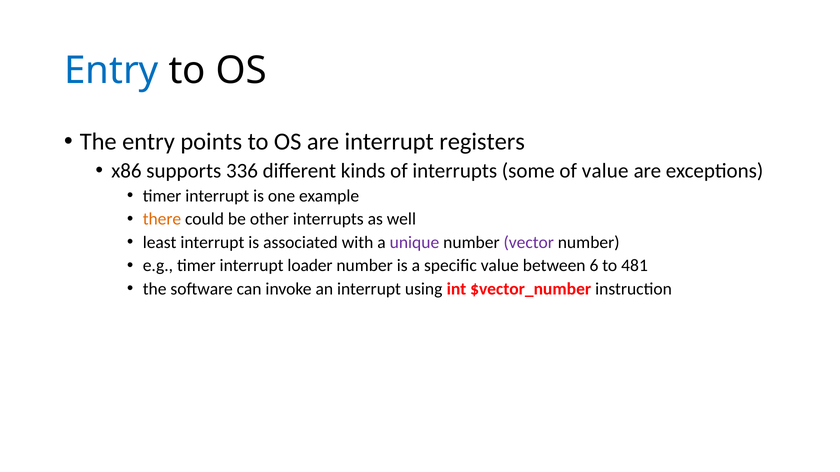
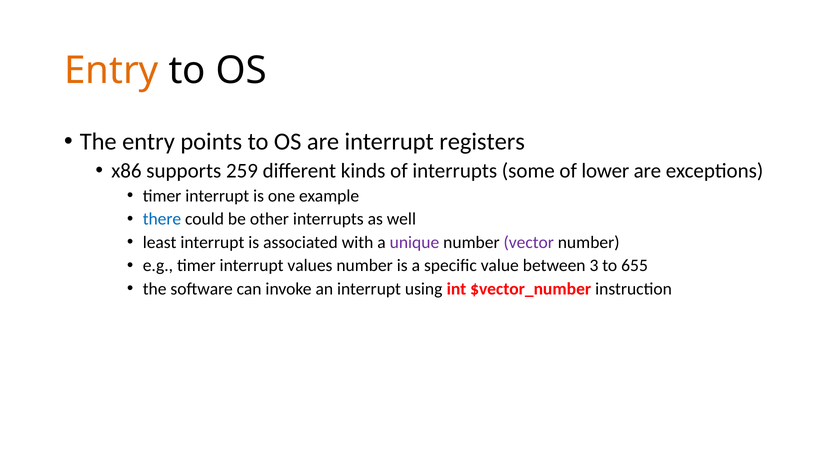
Entry colour: blue -> orange (111, 71)
336: 336 -> 259 (242, 171)
of value: value -> lower (605, 171)
there colour: orange -> blue (162, 219)
loader: loader -> values (310, 266)
6: 6 -> 3 (594, 266)
481: 481 -> 655 (635, 266)
